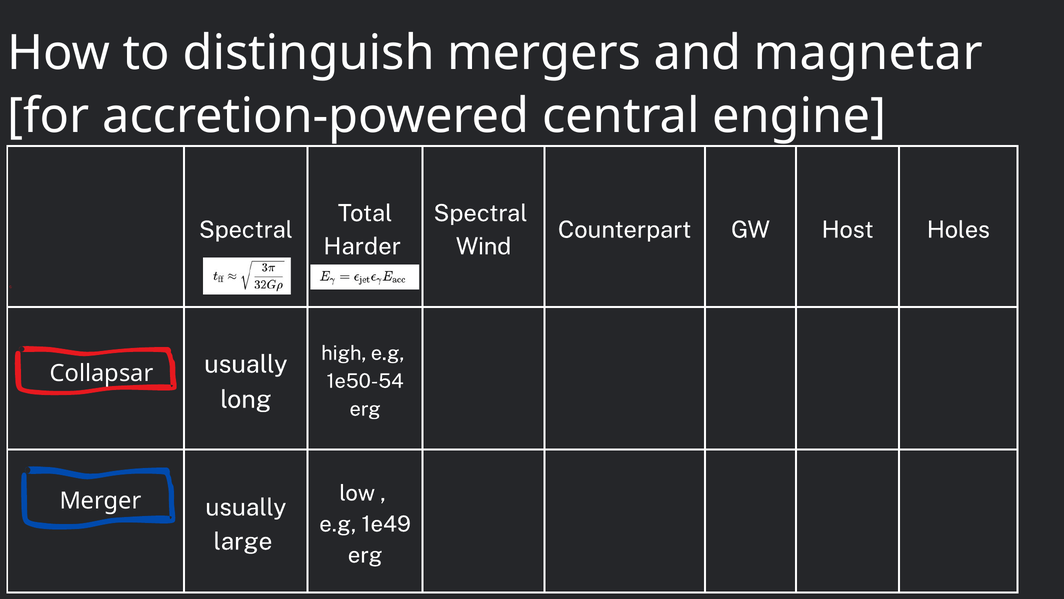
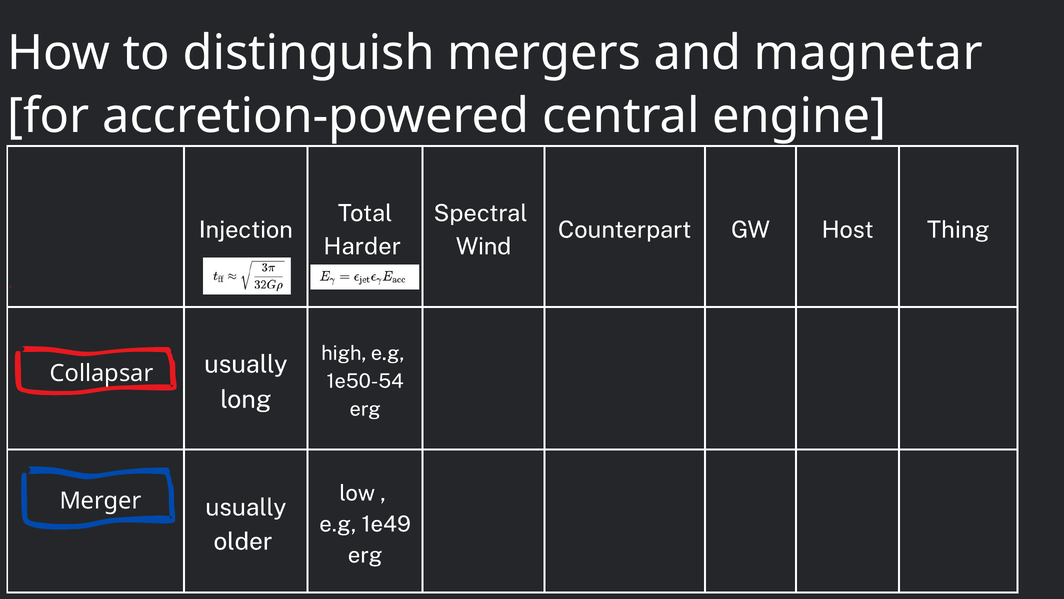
Spectral: Spectral -> Injection (246, 230)
Holes: Holes -> Thing (958, 230)
large: large -> older (243, 541)
